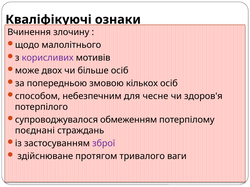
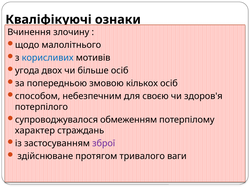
корисливих colour: purple -> blue (48, 58)
може: може -> угода (27, 71)
чесне: чесне -> своєю (156, 96)
поєднані: поєднані -> характер (35, 131)
